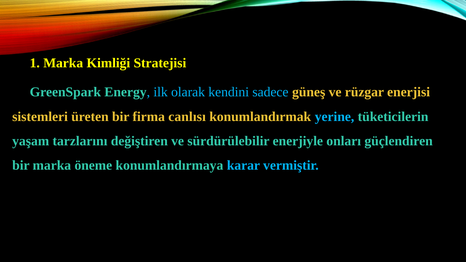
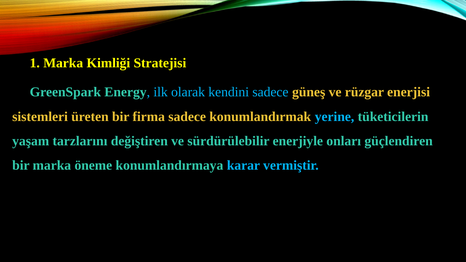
firma canlısı: canlısı -> sadece (187, 117)
